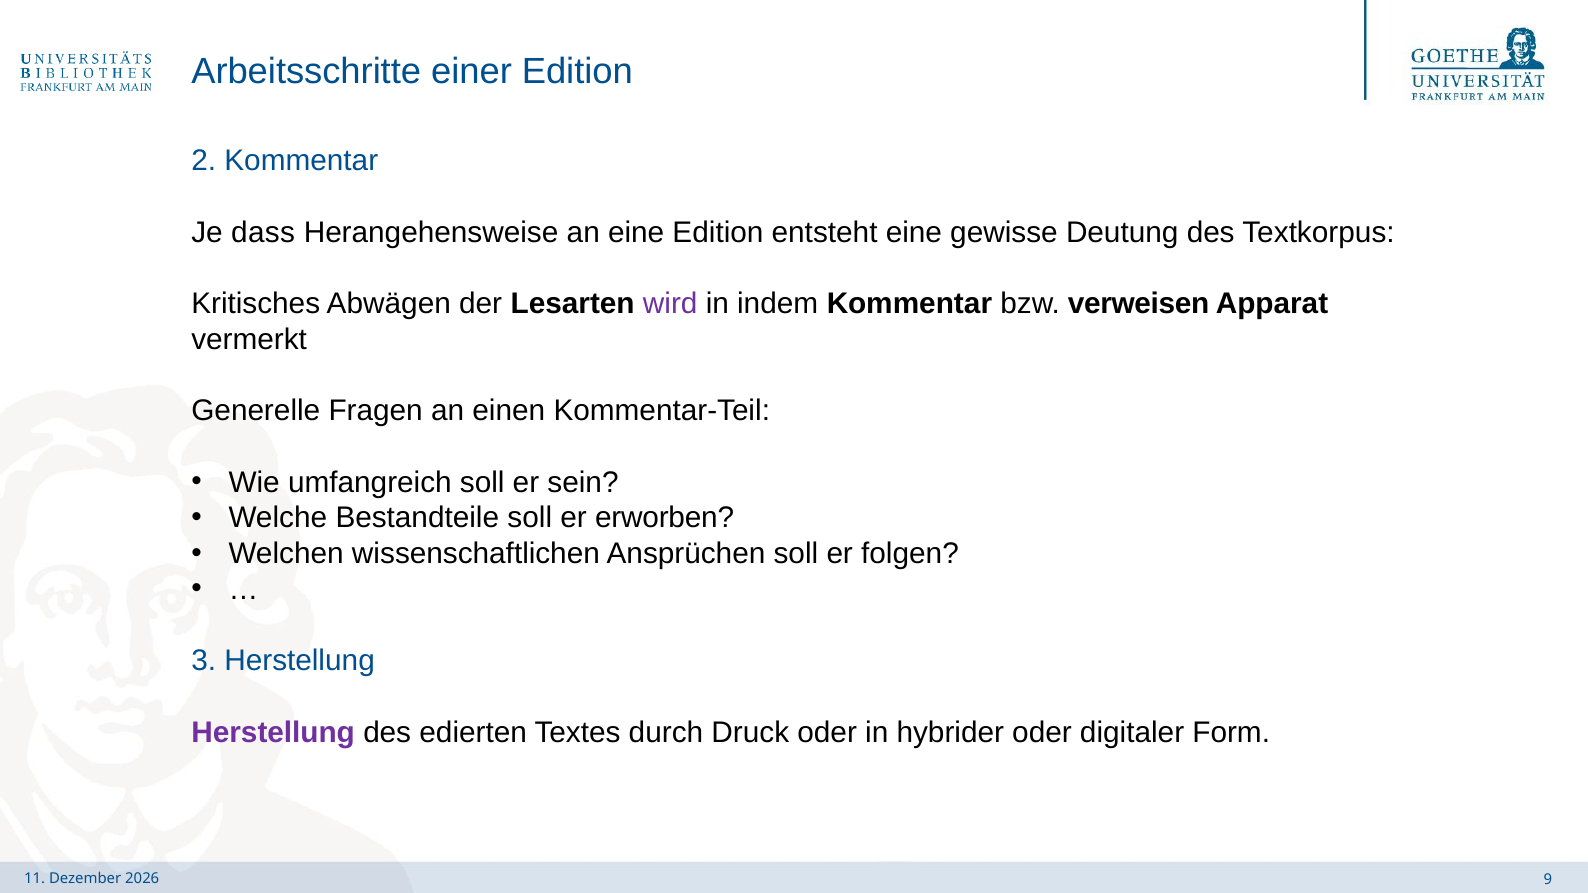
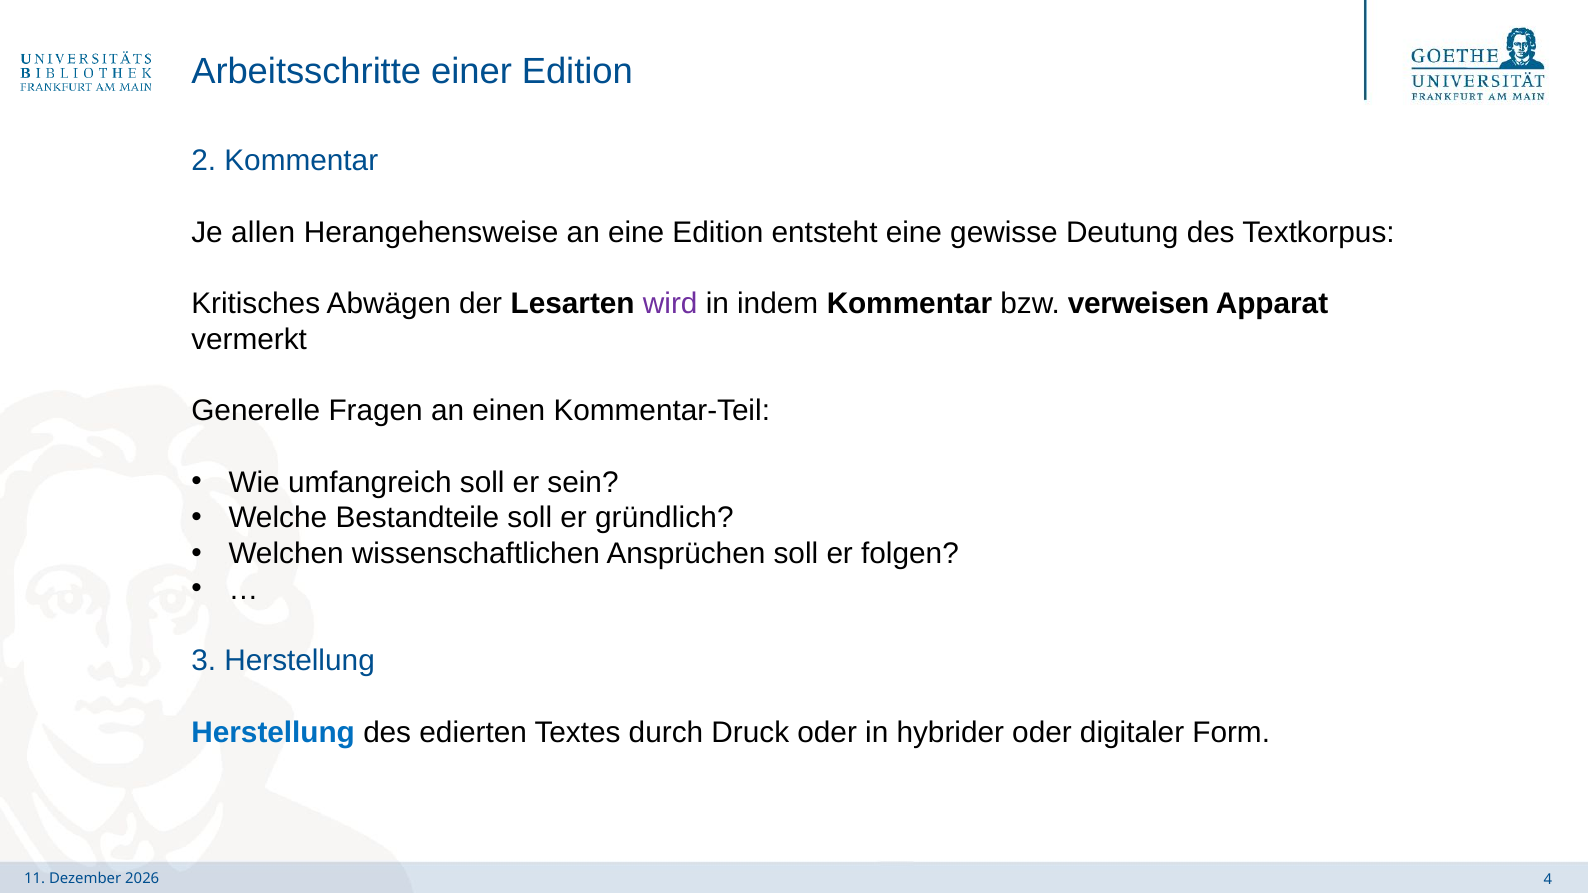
dass: dass -> allen (263, 232)
erworben: erworben -> gründlich (664, 518)
Herstellung colour: purple -> blue (273, 733)
9: 9 -> 4 (1548, 880)
